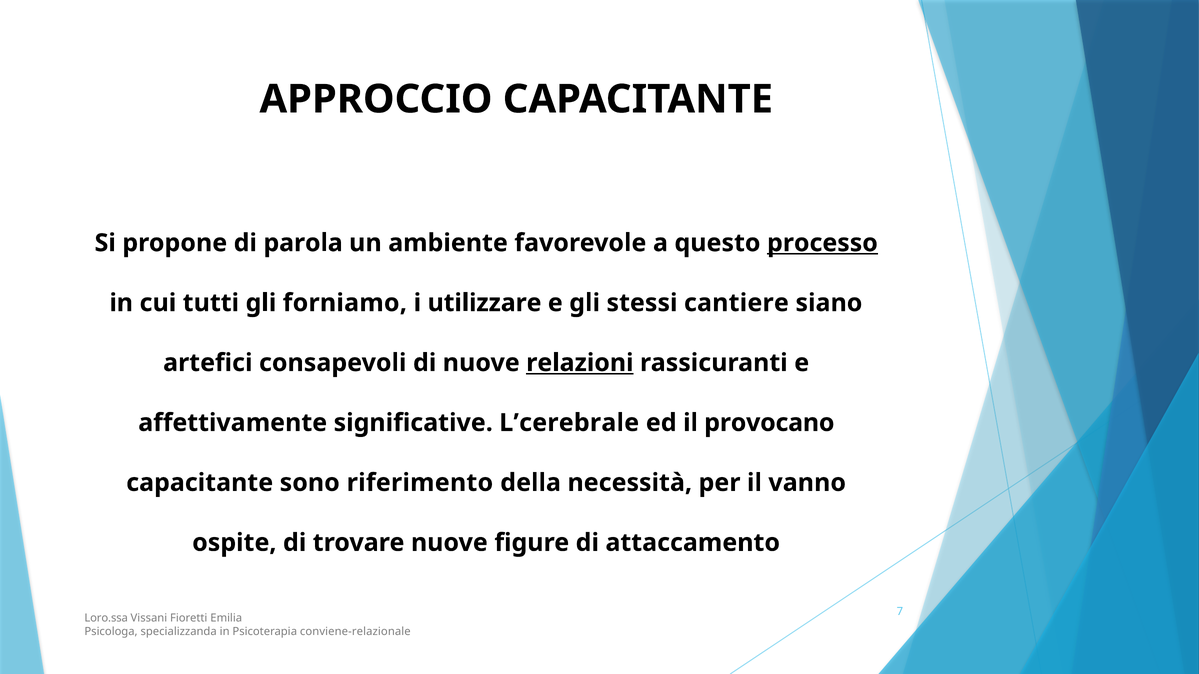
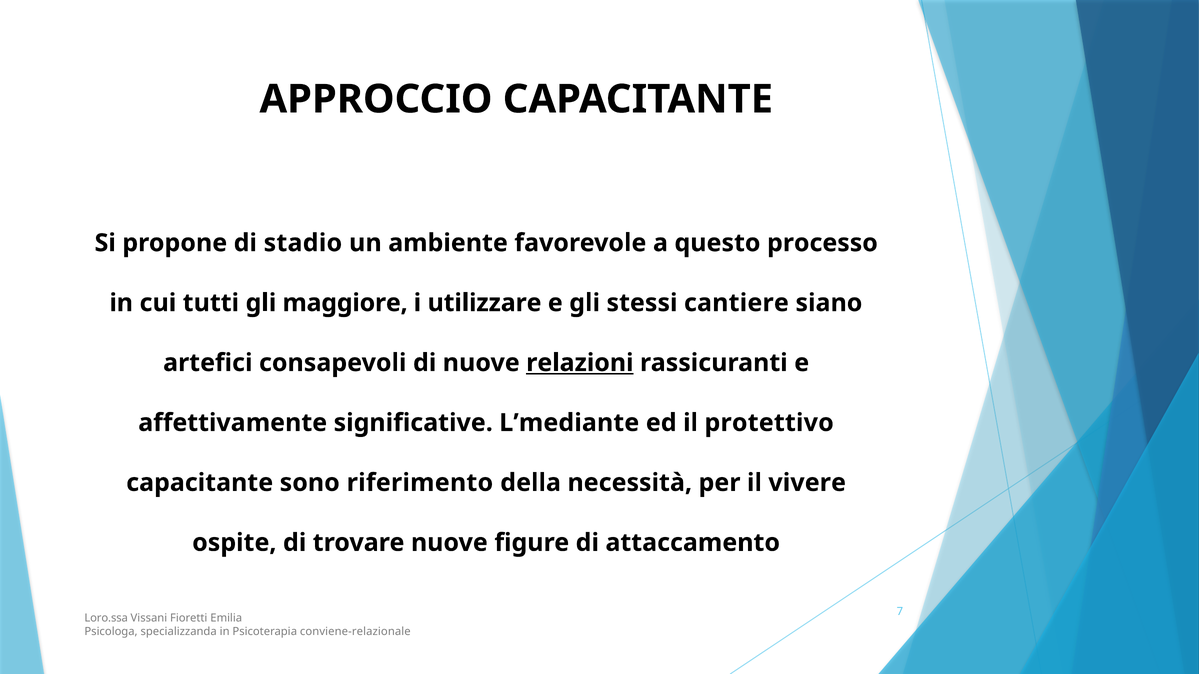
parola: parola -> stadio (303, 243)
processo underline: present -> none (822, 243)
forniamo: forniamo -> maggiore (345, 303)
L’cerebrale: L’cerebrale -> L’mediante (569, 423)
provocano: provocano -> protettivo (769, 423)
vanno: vanno -> vivere (807, 483)
